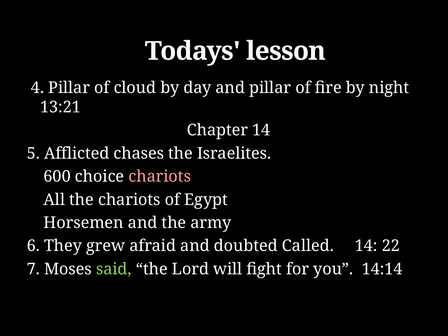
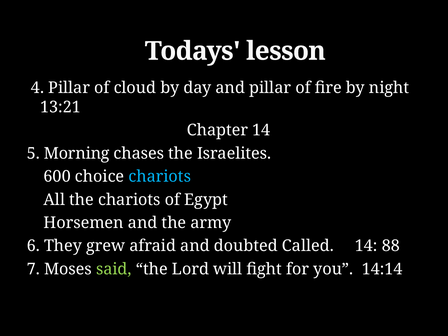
Afflicted: Afflicted -> Morning (77, 153)
chariots colour: pink -> light blue (160, 177)
22: 22 -> 88 (391, 246)
